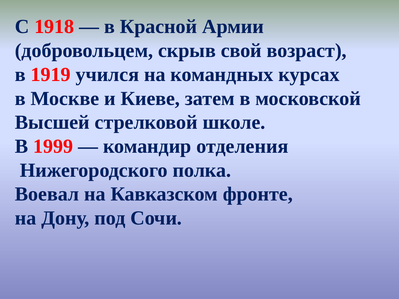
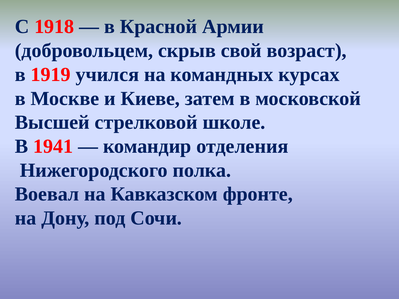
1999: 1999 -> 1941 (53, 146)
